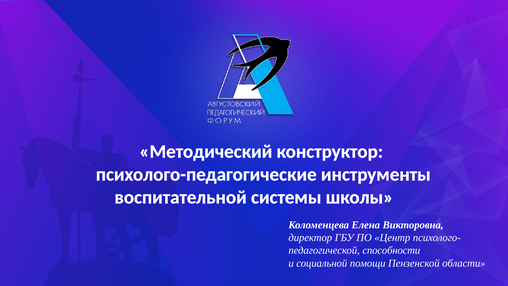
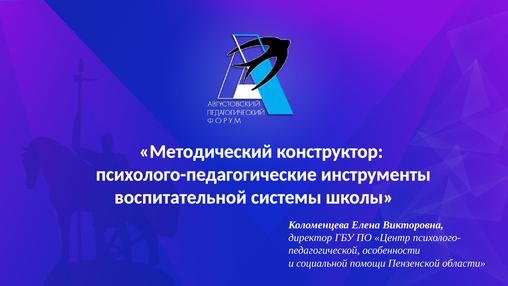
способности: способности -> особенности (391, 250)
